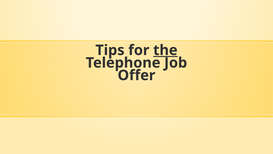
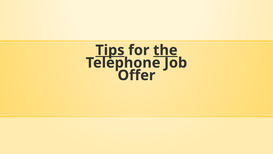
Tips underline: none -> present (110, 50)
